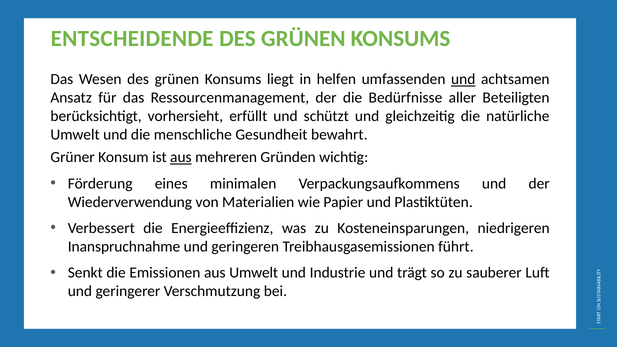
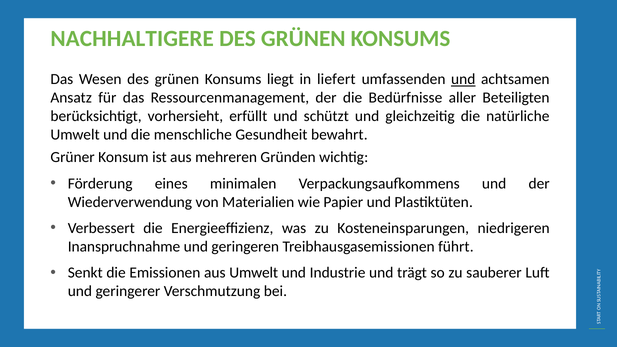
ENTSCHEIDENDE: ENTSCHEIDENDE -> NACHHALTIGERE (132, 39)
helfen: helfen -> liefert (336, 79)
aus underline: present -> none (181, 157)
